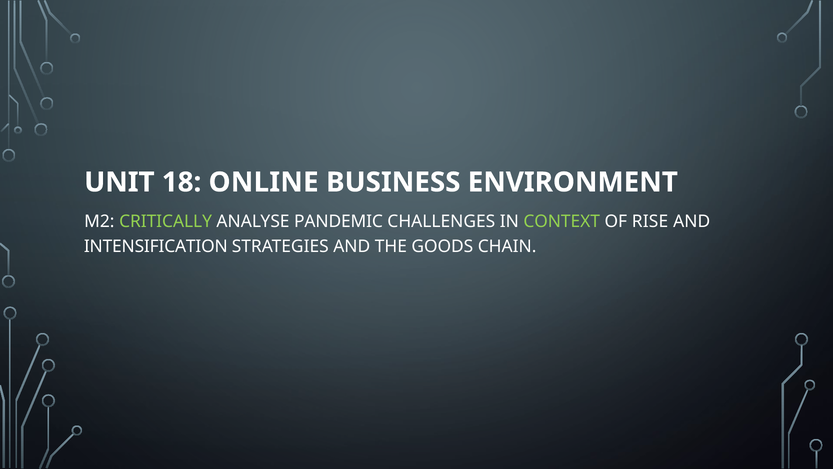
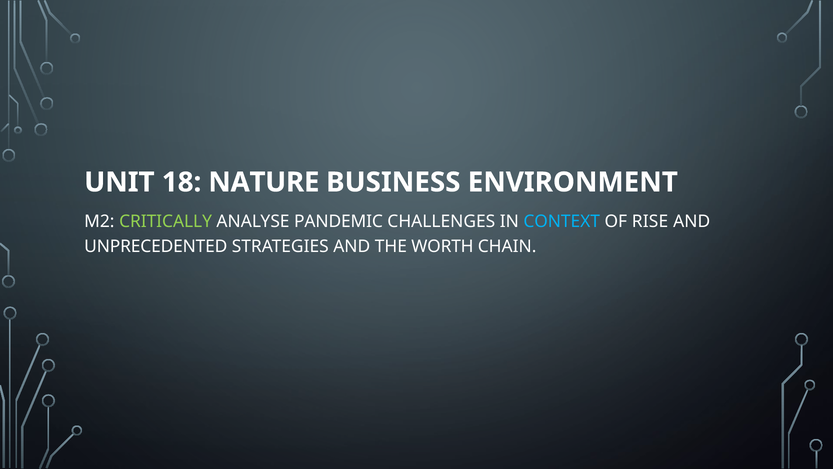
ONLINE: ONLINE -> NATURE (264, 182)
CONTEXT colour: light green -> light blue (562, 221)
INTENSIFICATION: INTENSIFICATION -> UNPRECEDENTED (156, 246)
GOODS: GOODS -> WORTH (442, 246)
